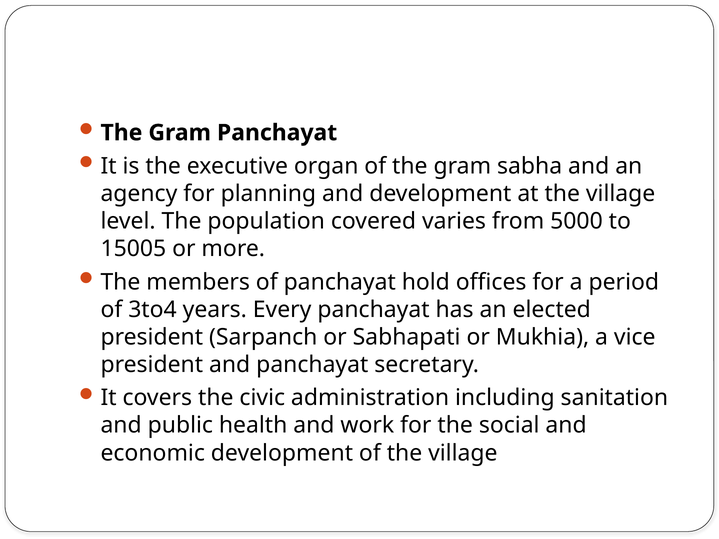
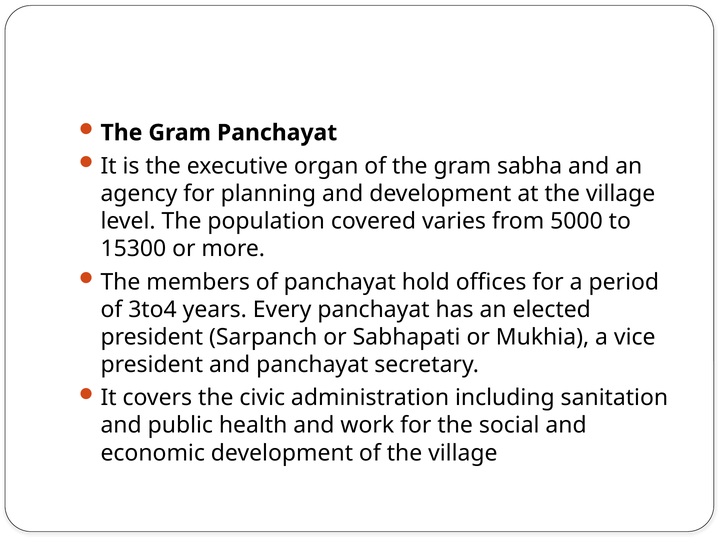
15005: 15005 -> 15300 (133, 249)
